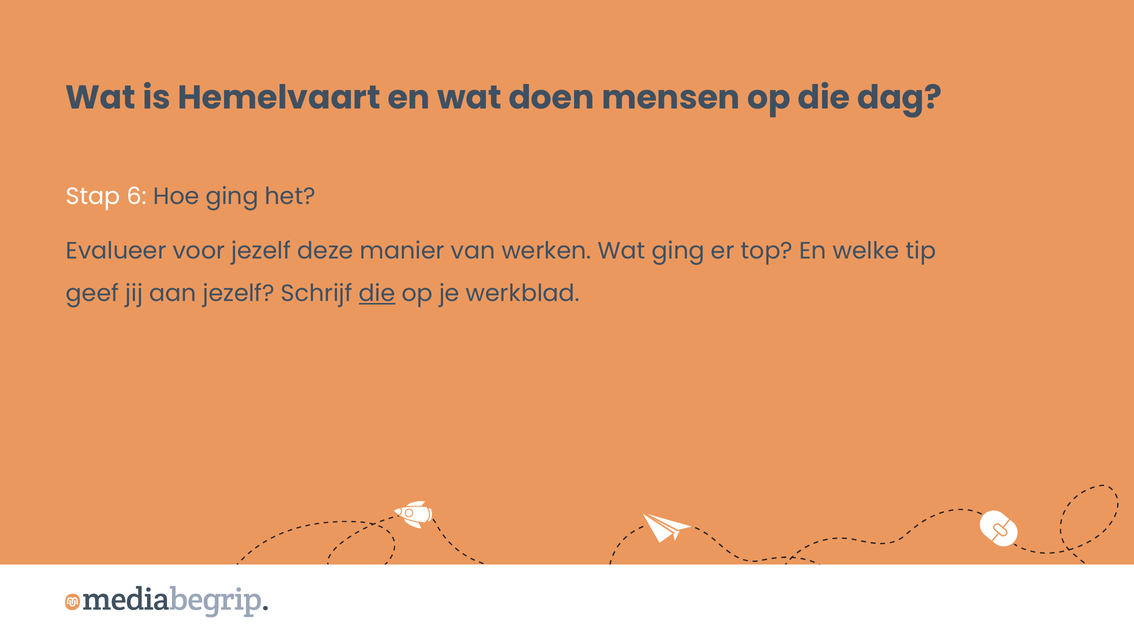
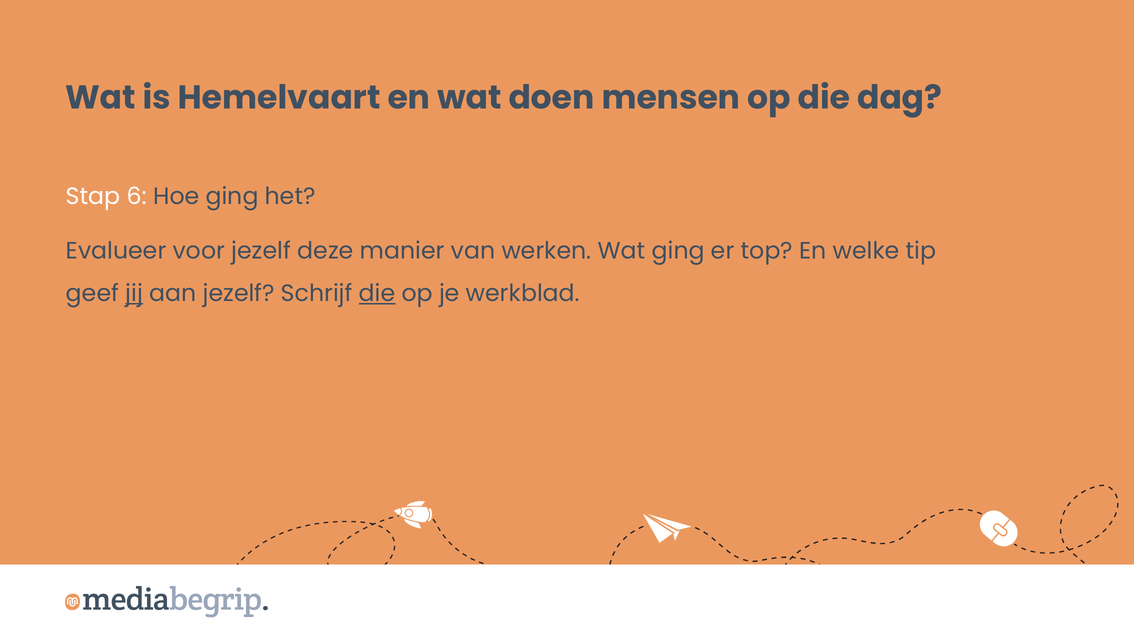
jij underline: none -> present (134, 293)
